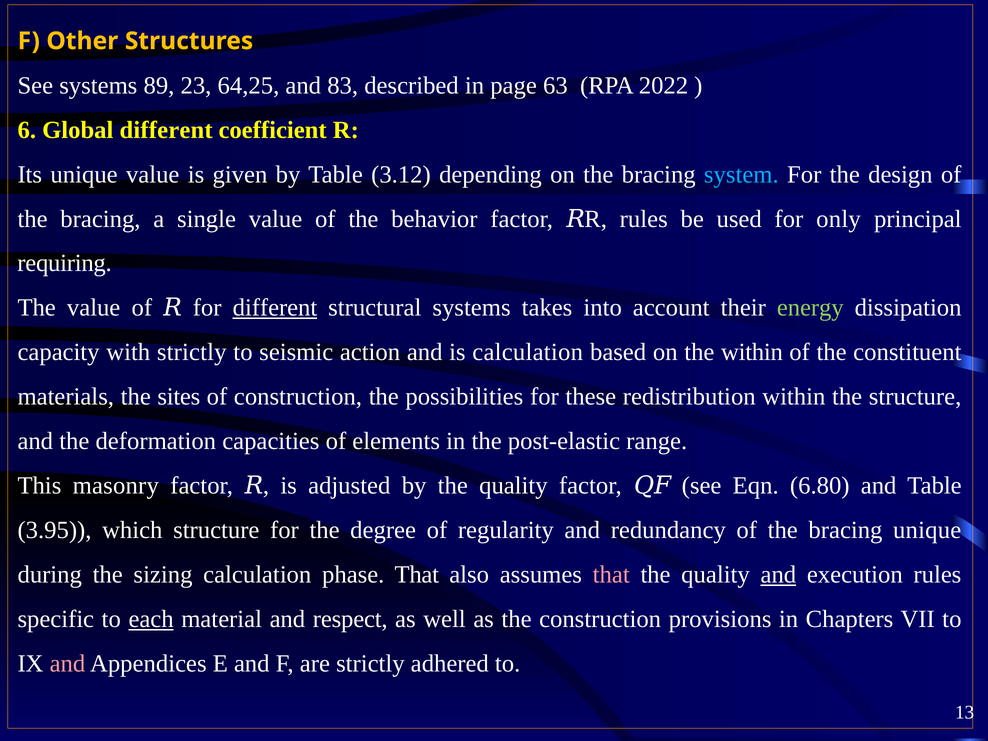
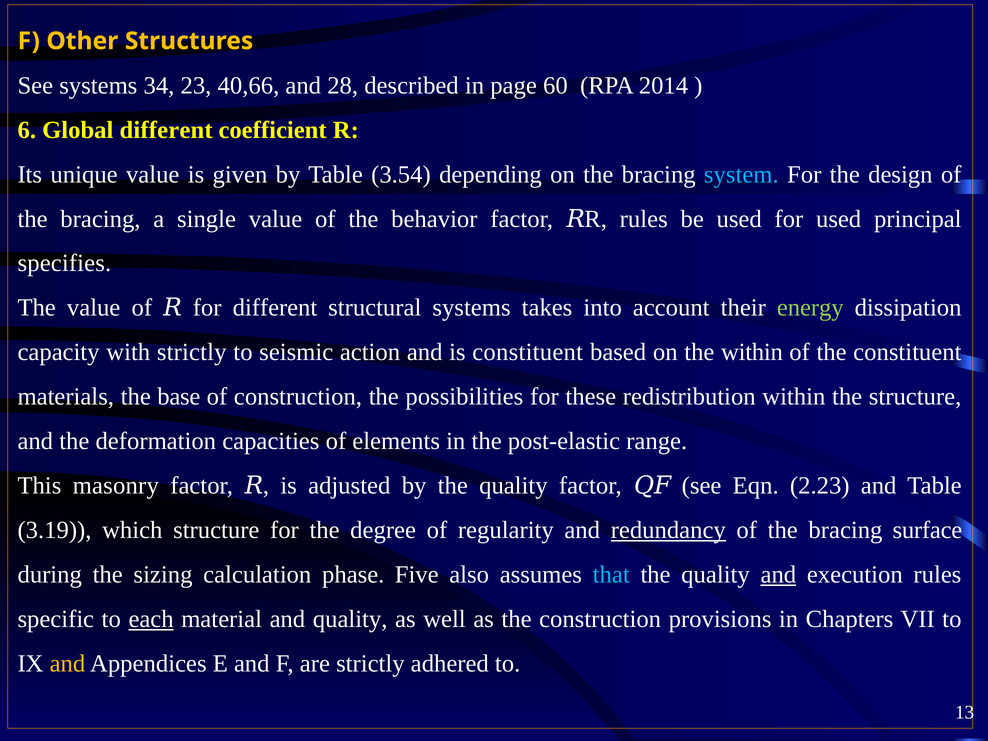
89: 89 -> 34 (159, 85)
64,25: 64,25 -> 40,66 (248, 85)
83: 83 -> 28 (343, 85)
63: 63 -> 60 (555, 85)
2022: 2022 -> 2014 (663, 85)
3.12: 3.12 -> 3.54 (401, 174)
for only: only -> used (839, 219)
requiring: requiring -> specifies (64, 263)
different underline: present -> none (275, 308)
is calculation: calculation -> constituent (528, 352)
sites: sites -> base (179, 397)
6.80: 6.80 -> 2.23 (820, 486)
3.95: 3.95 -> 3.19 (55, 530)
redundancy underline: none -> present (668, 530)
bracing unique: unique -> surface (927, 530)
phase That: That -> Five (417, 575)
that colour: pink -> light blue (611, 575)
and respect: respect -> quality (350, 619)
and colour: pink -> yellow (67, 663)
